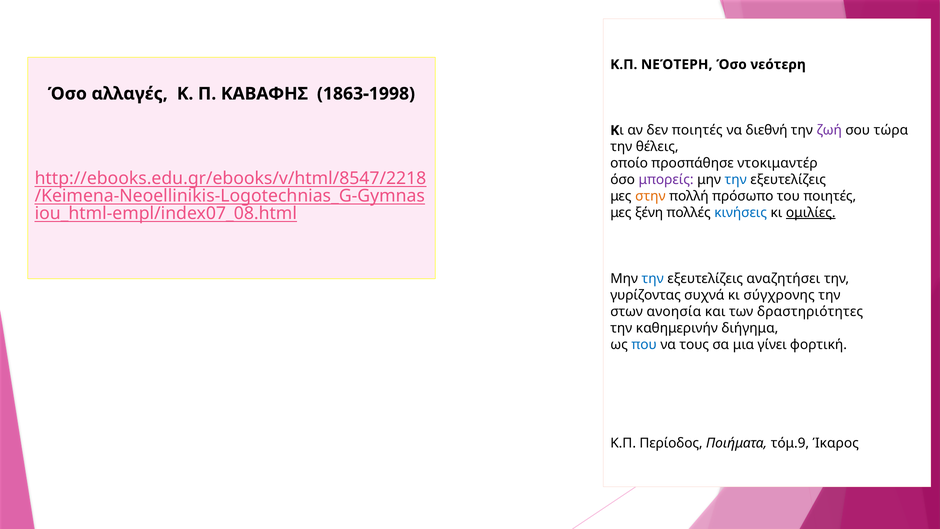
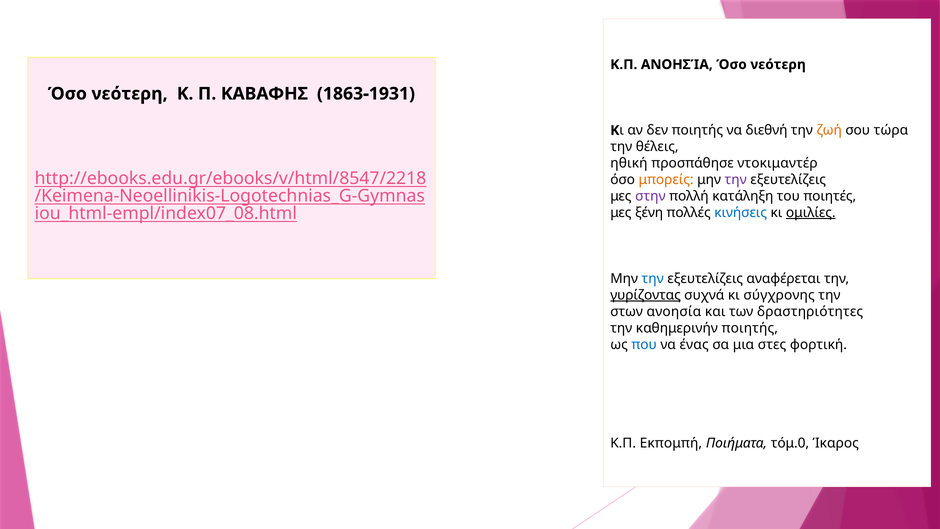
Κ.Π ΝΕΌΤΕΡΗ: ΝΕΌΤΕΡΗ -> ΑΝΟΗΣΊΑ (677, 65)
αλλαγές: αλλαγές -> νεότερη (130, 94)
1863-1998: 1863-1998 -> 1863-1931 (366, 94)
δεν ποιητές: ποιητές -> ποιητής (697, 130)
ζωή colour: purple -> orange (829, 130)
οποίο: οποίο -> ηθική (629, 163)
μπορείς colour: purple -> orange (666, 180)
την colour: blue -> purple (736, 180)
στην colour: orange -> purple (650, 196)
πρόσωπο: πρόσωπο -> κατάληξη (743, 196)
αναζητήσει: αναζητήσει -> αναφέρεται (783, 278)
γυρίζοντας underline: none -> present (646, 295)
καθημερινήν διήγημα: διήγημα -> ποιητής (750, 328)
τους: τους -> ένας (694, 344)
γίνει: γίνει -> στες (772, 344)
Περίοδος: Περίοδος -> Εκπομπή (671, 443)
τόμ.9: τόμ.9 -> τόμ.0 (790, 443)
